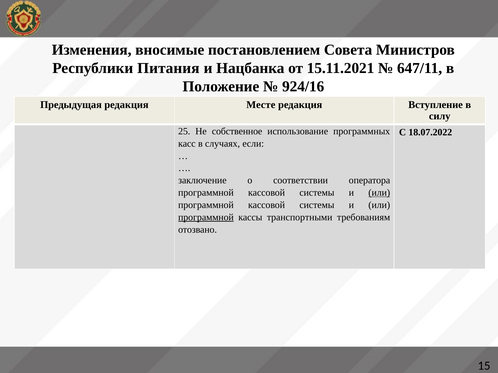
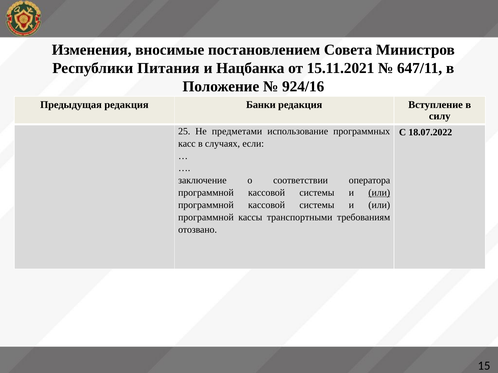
Месте: Месте -> Банки (261, 105)
собственное: собственное -> предметами (237, 131)
программной underline: present -> none (206, 218)
